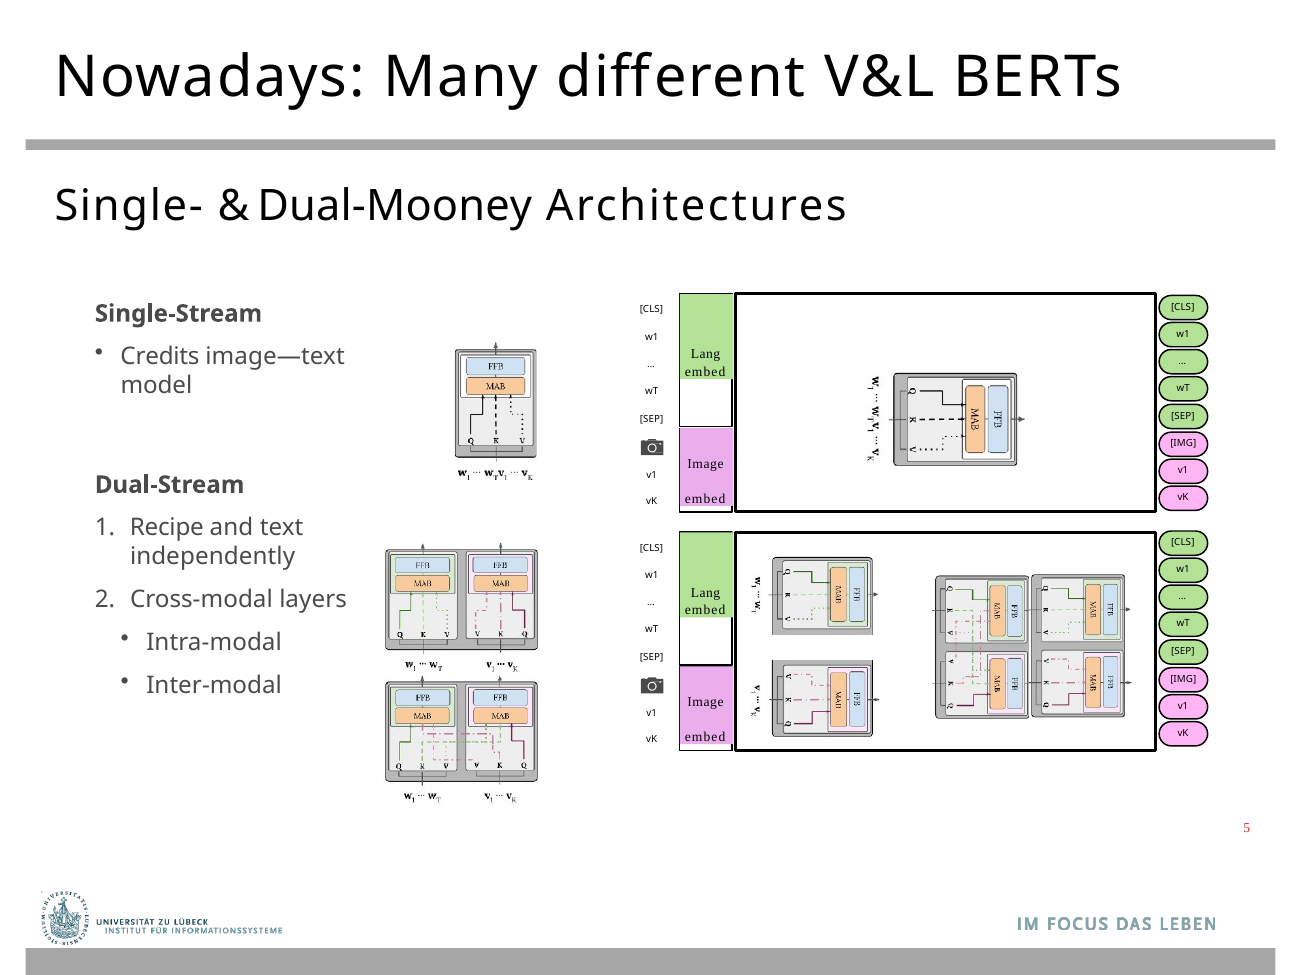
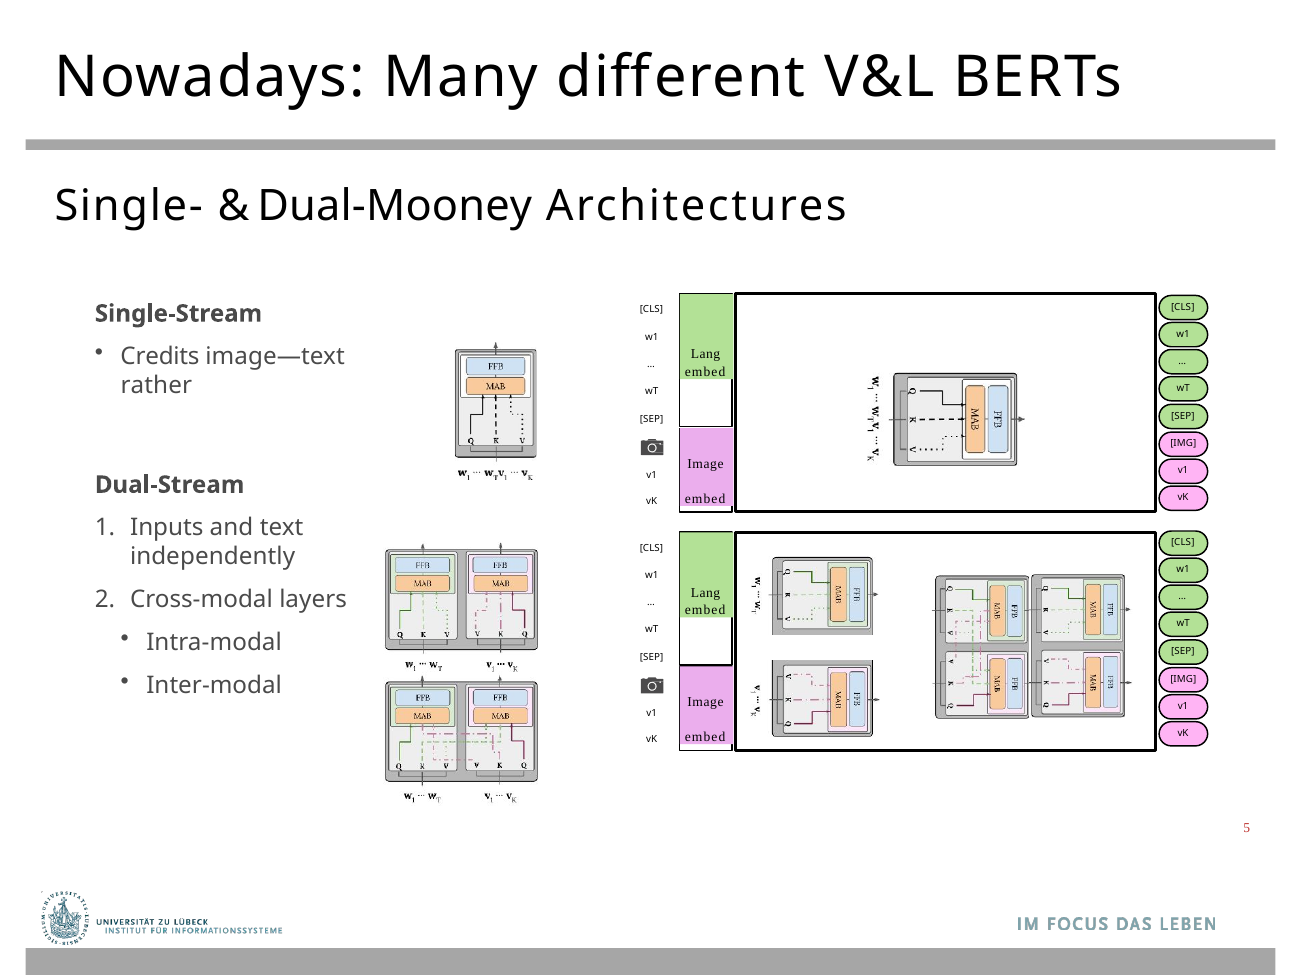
model: model -> rather (156, 386)
Recipe: Recipe -> Inputs (167, 528)
